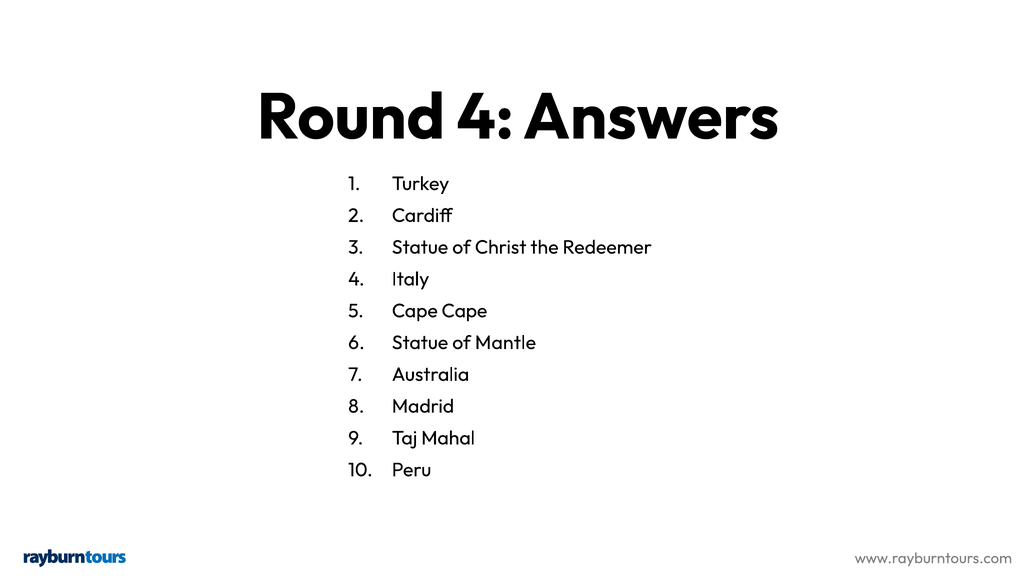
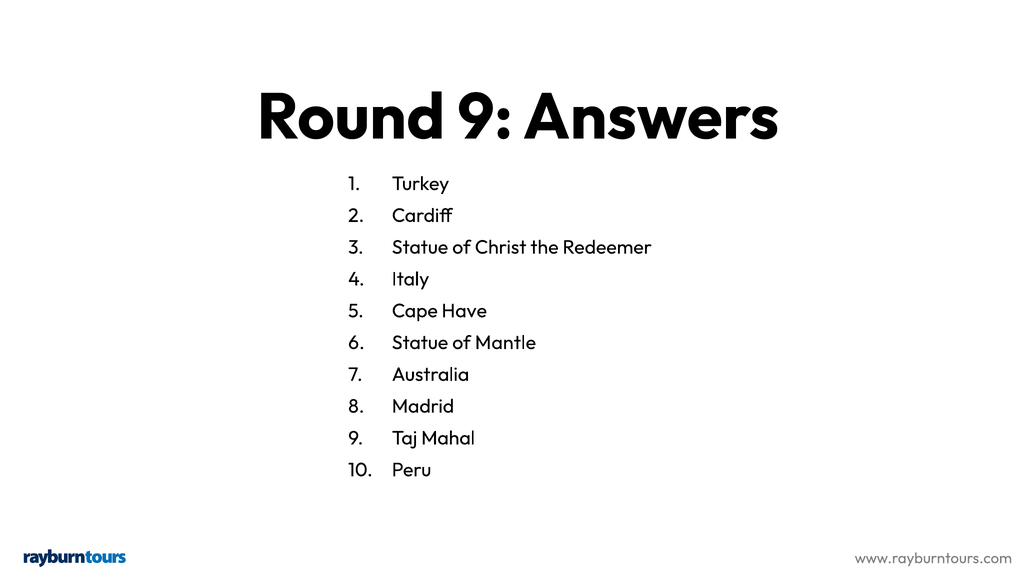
Round 4: 4 -> 9 (485, 117)
Cape Cape: Cape -> Have (464, 311)
